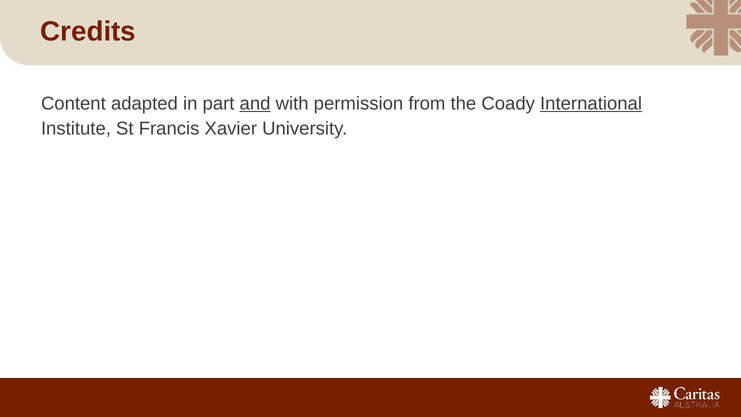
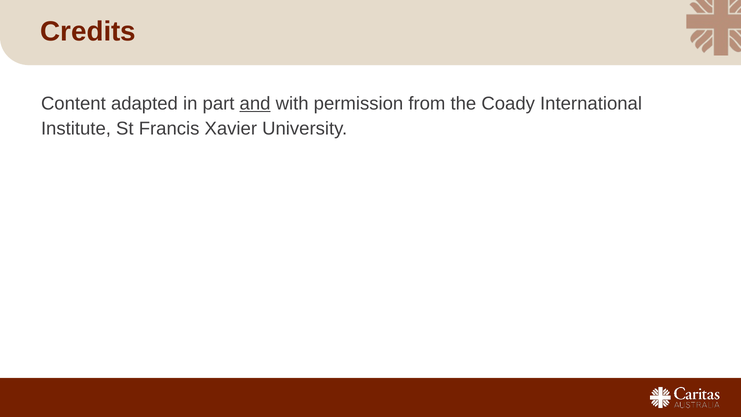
International underline: present -> none (591, 104)
